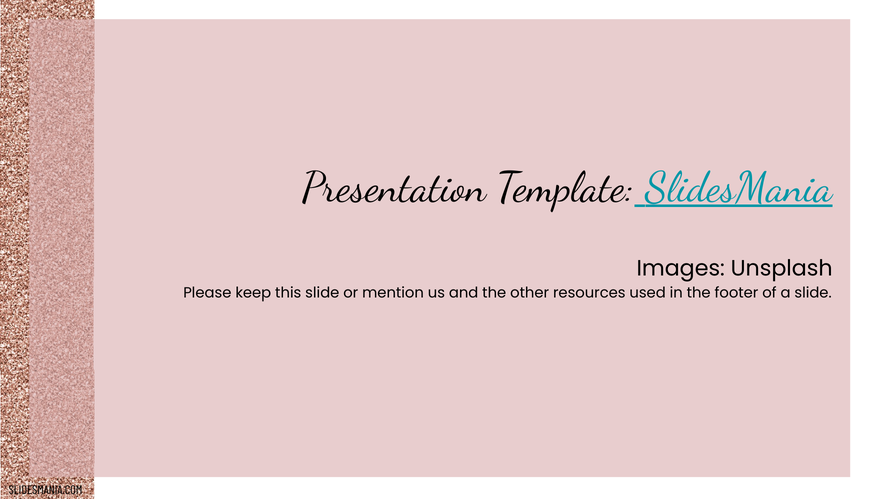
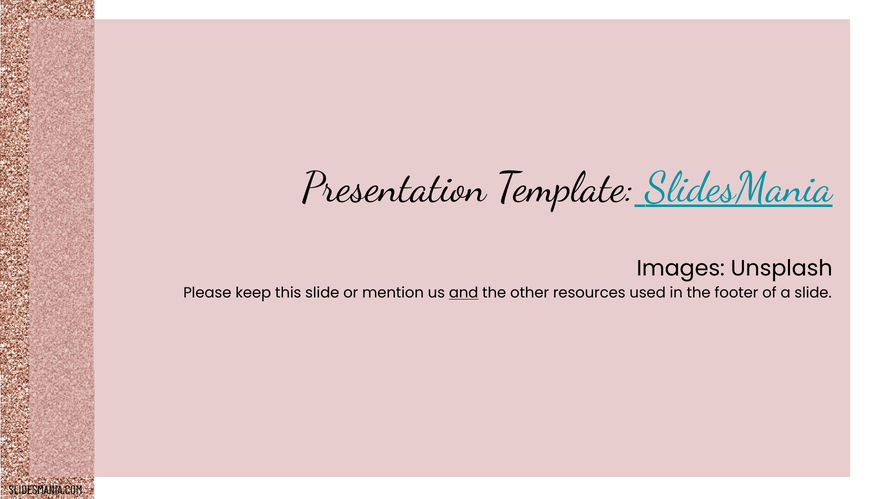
and underline: none -> present (464, 293)
